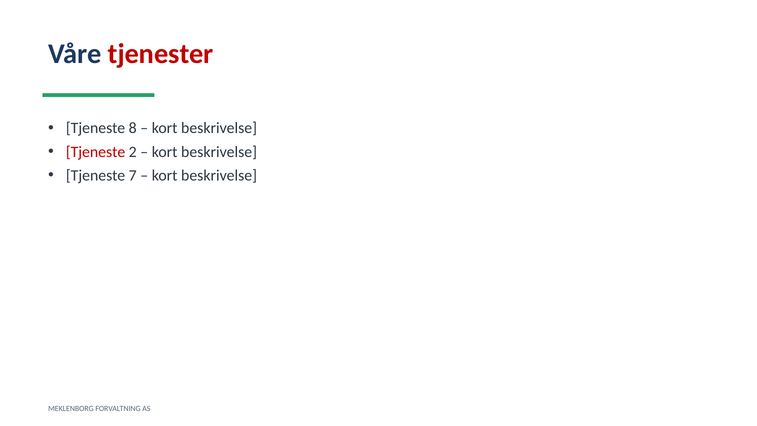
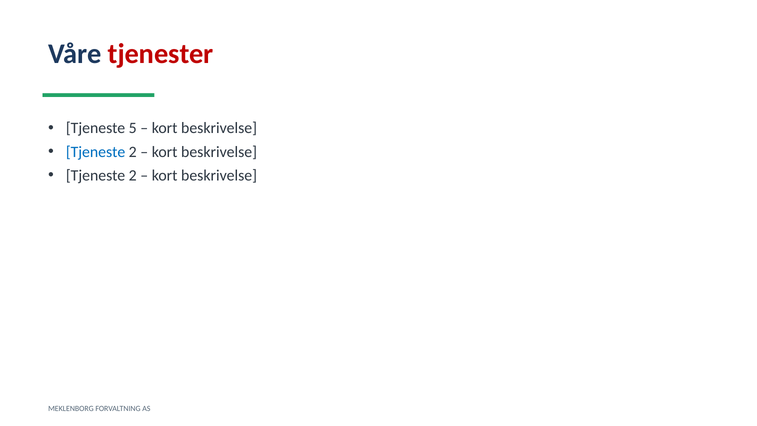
8: 8 -> 5 (133, 128)
Tjeneste colour: red -> blue (96, 152)
7: 7 -> 2 (133, 176)
